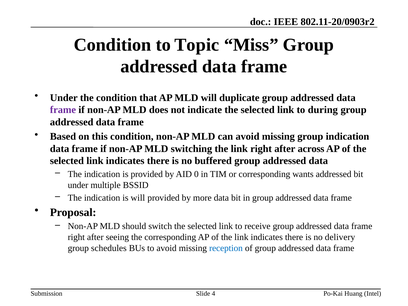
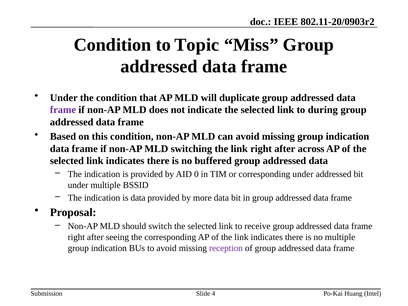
corresponding wants: wants -> under (303, 174)
is will: will -> data (138, 198)
no delivery: delivery -> multiple (340, 237)
schedules: schedules -> indication (109, 248)
reception colour: blue -> purple (226, 248)
